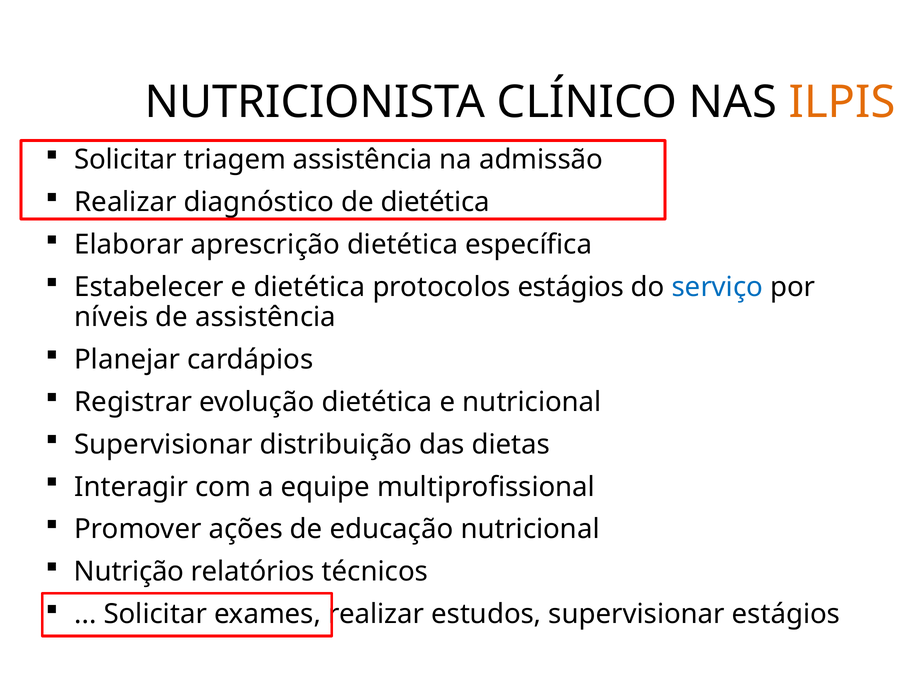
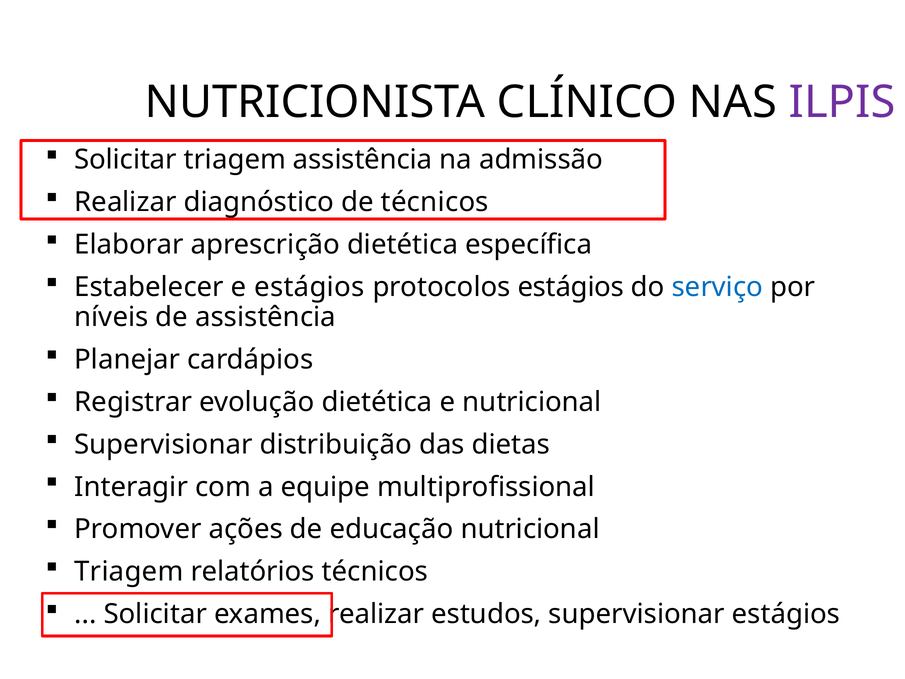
ILPIS colour: orange -> purple (842, 102)
de dietética: dietética -> técnicos (435, 202)
e dietética: dietética -> estágios (309, 287)
Nutrição: Nutrição -> Triagem (129, 572)
